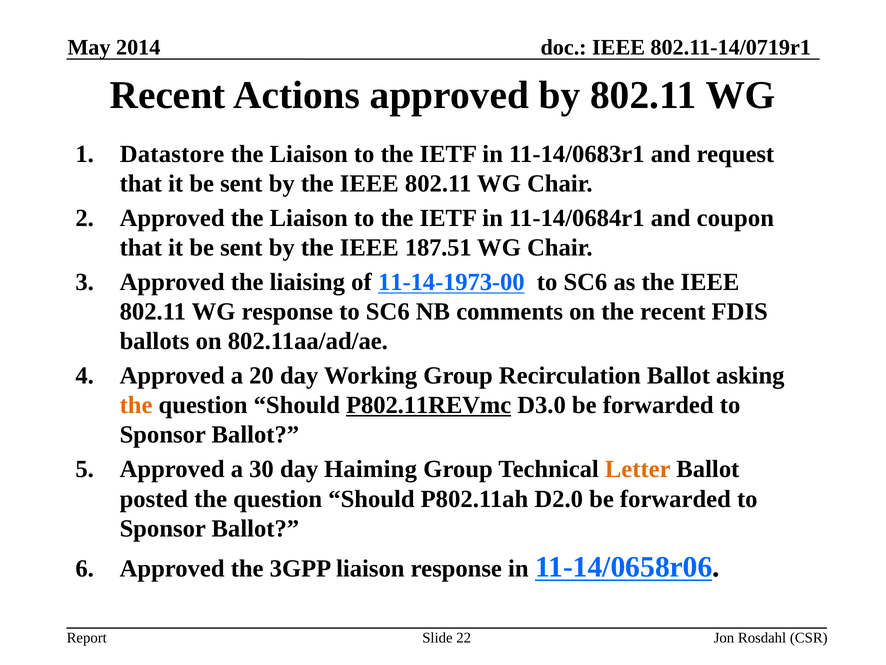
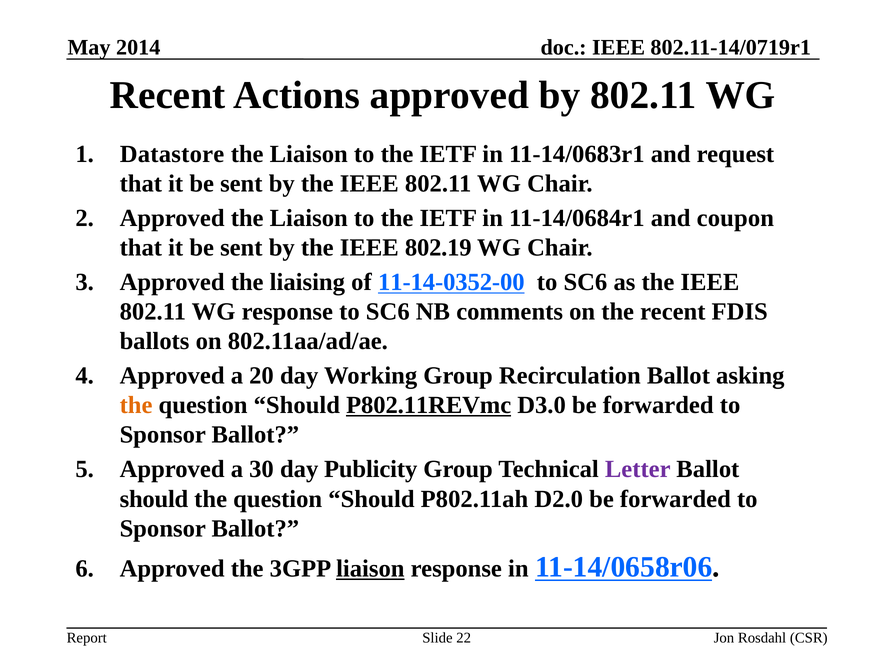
187.51: 187.51 -> 802.19 (438, 247)
11-14-1973-00: 11-14-1973-00 -> 11-14-0352-00 (451, 282)
Haiming: Haiming -> Publicity (371, 469)
Letter colour: orange -> purple (638, 469)
posted: posted -> should (154, 499)
liaison underline: none -> present (370, 568)
